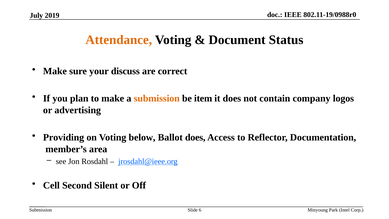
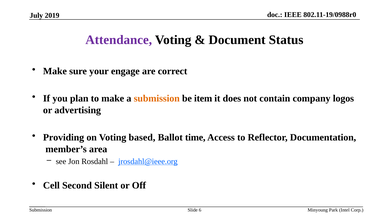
Attendance colour: orange -> purple (119, 40)
discuss: discuss -> engage (125, 71)
below: below -> based (142, 137)
Ballot does: does -> time (195, 137)
